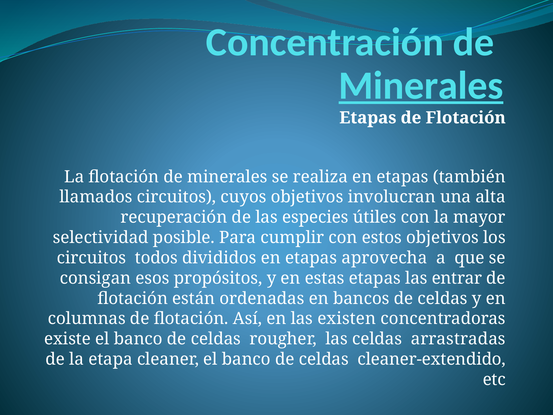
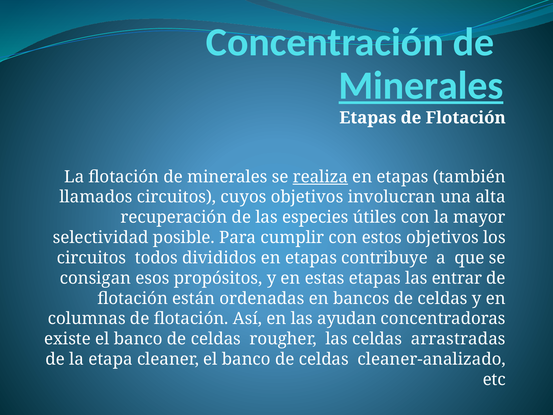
realiza underline: none -> present (320, 177)
aprovecha: aprovecha -> contribuye (385, 258)
existen: existen -> ayudan (347, 319)
cleaner-extendido: cleaner-extendido -> cleaner-analizado (432, 359)
